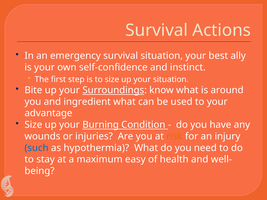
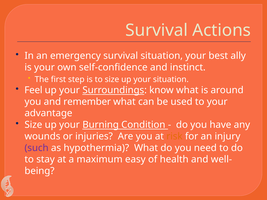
Bite: Bite -> Feel (33, 90)
ingredient: ingredient -> remember (87, 102)
such colour: blue -> purple (37, 148)
